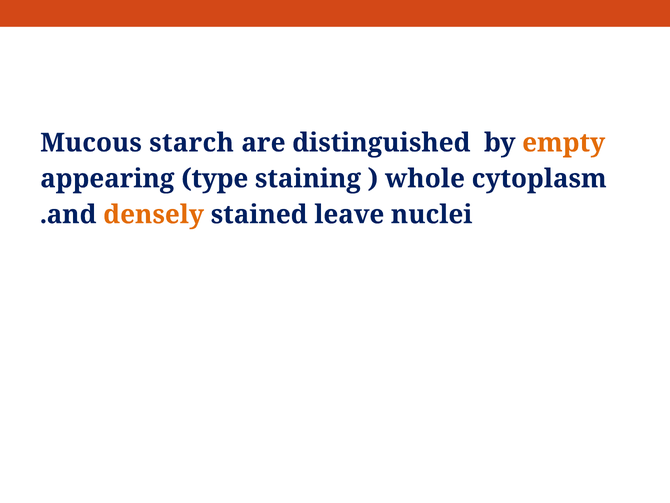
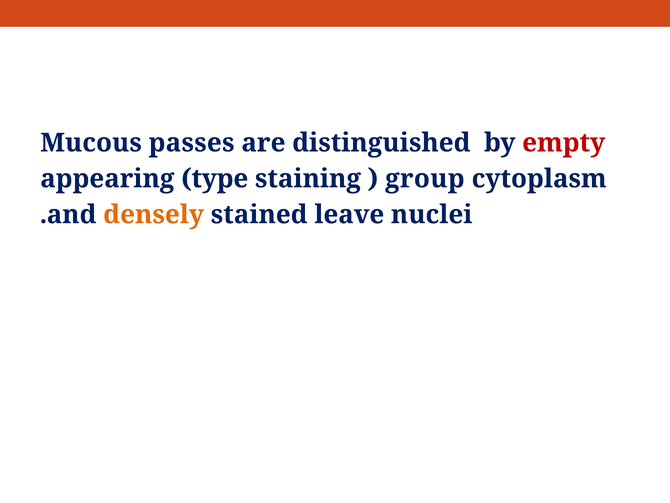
starch: starch -> passes (192, 143)
empty colour: orange -> red (564, 143)
whole: whole -> group (425, 179)
